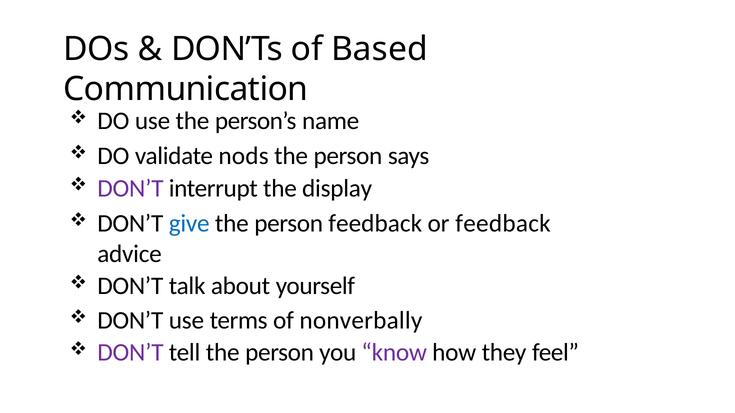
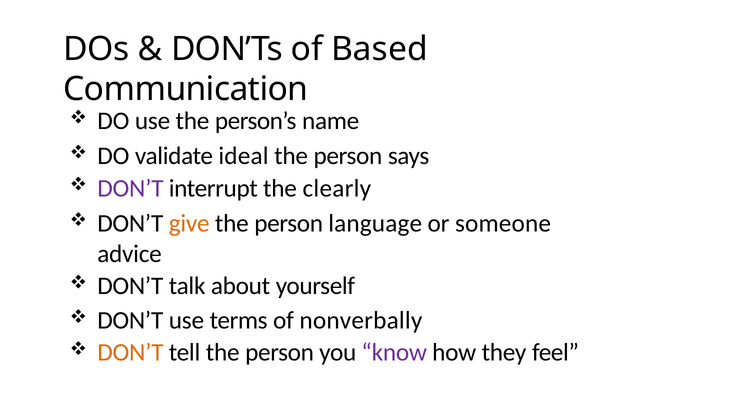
nods: nods -> ideal (244, 156)
display: display -> clearly (337, 188)
give colour: blue -> orange (189, 224)
person feedback: feedback -> language (375, 224)
or feedback: feedback -> someone (503, 224)
DON’T colour: purple -> orange (130, 353)
